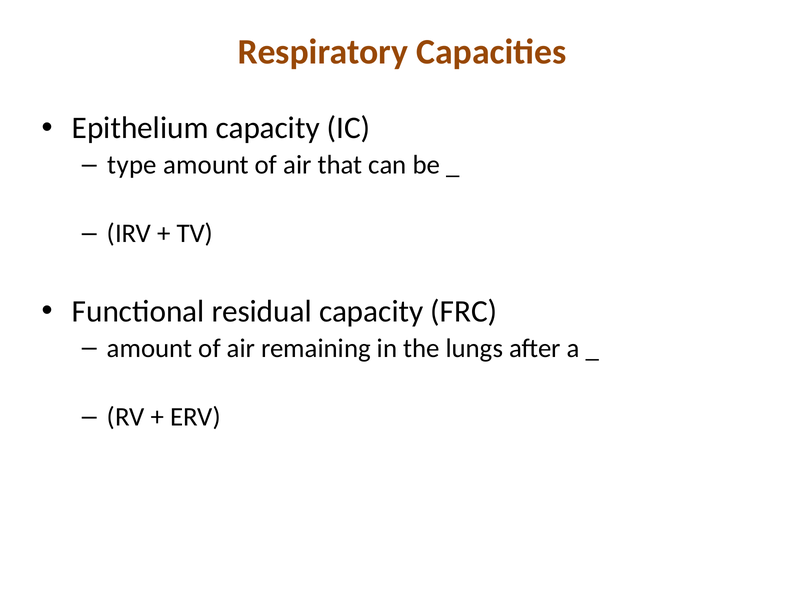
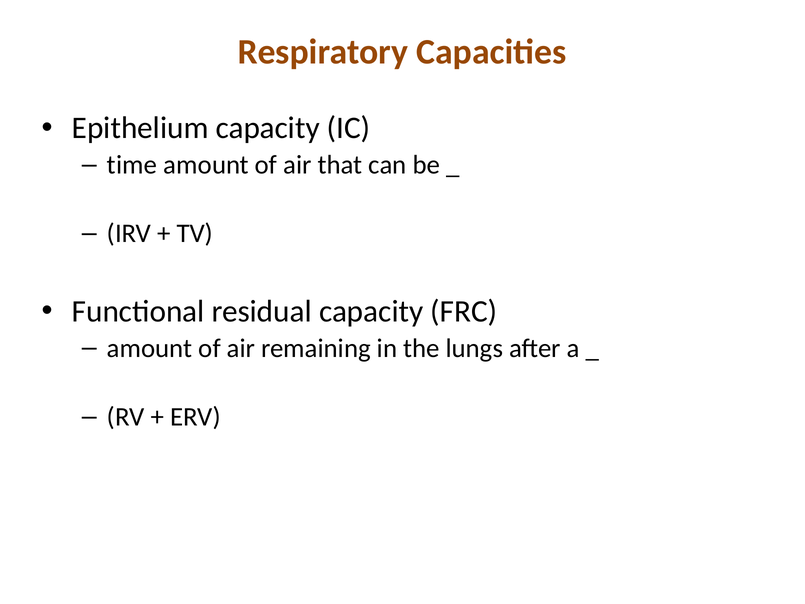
type: type -> time (132, 165)
